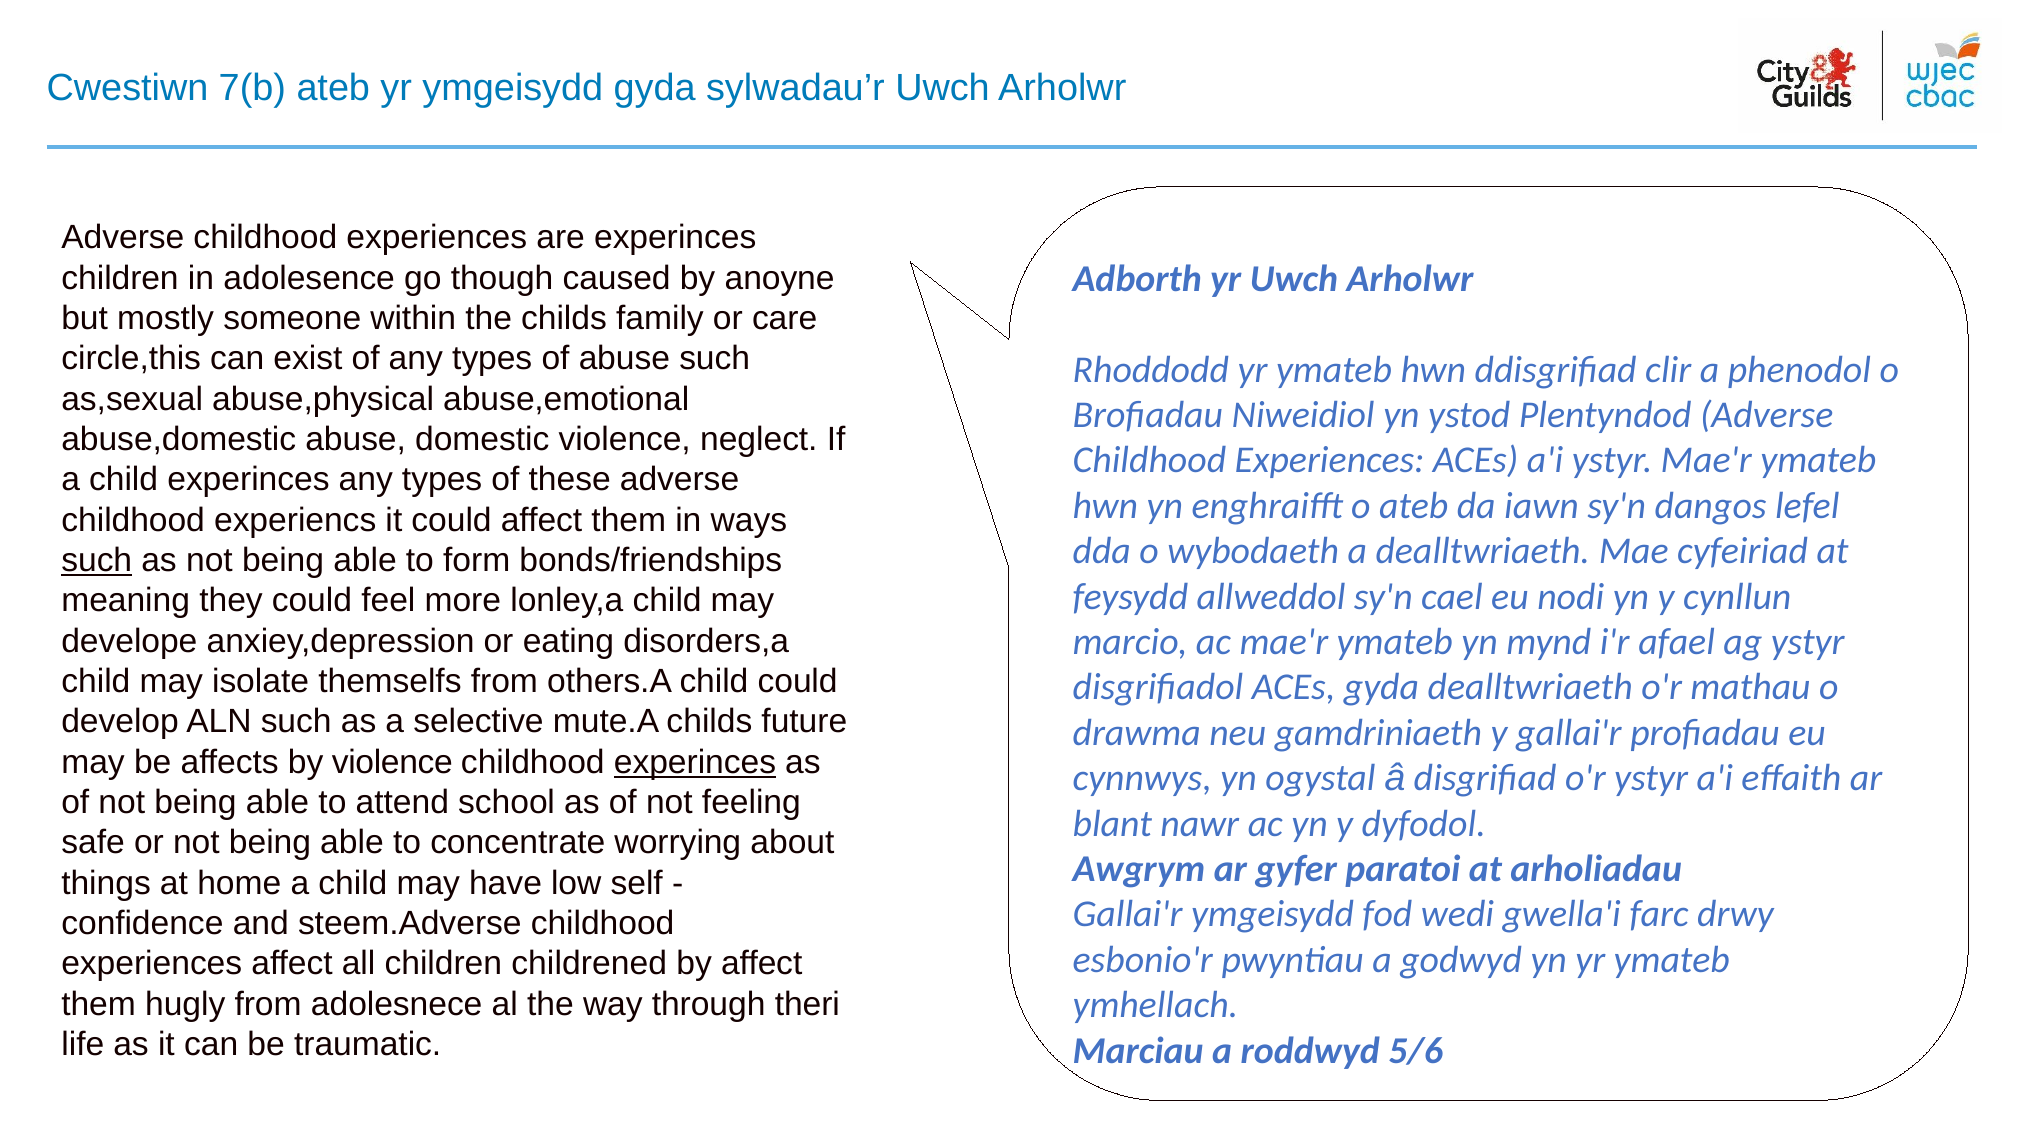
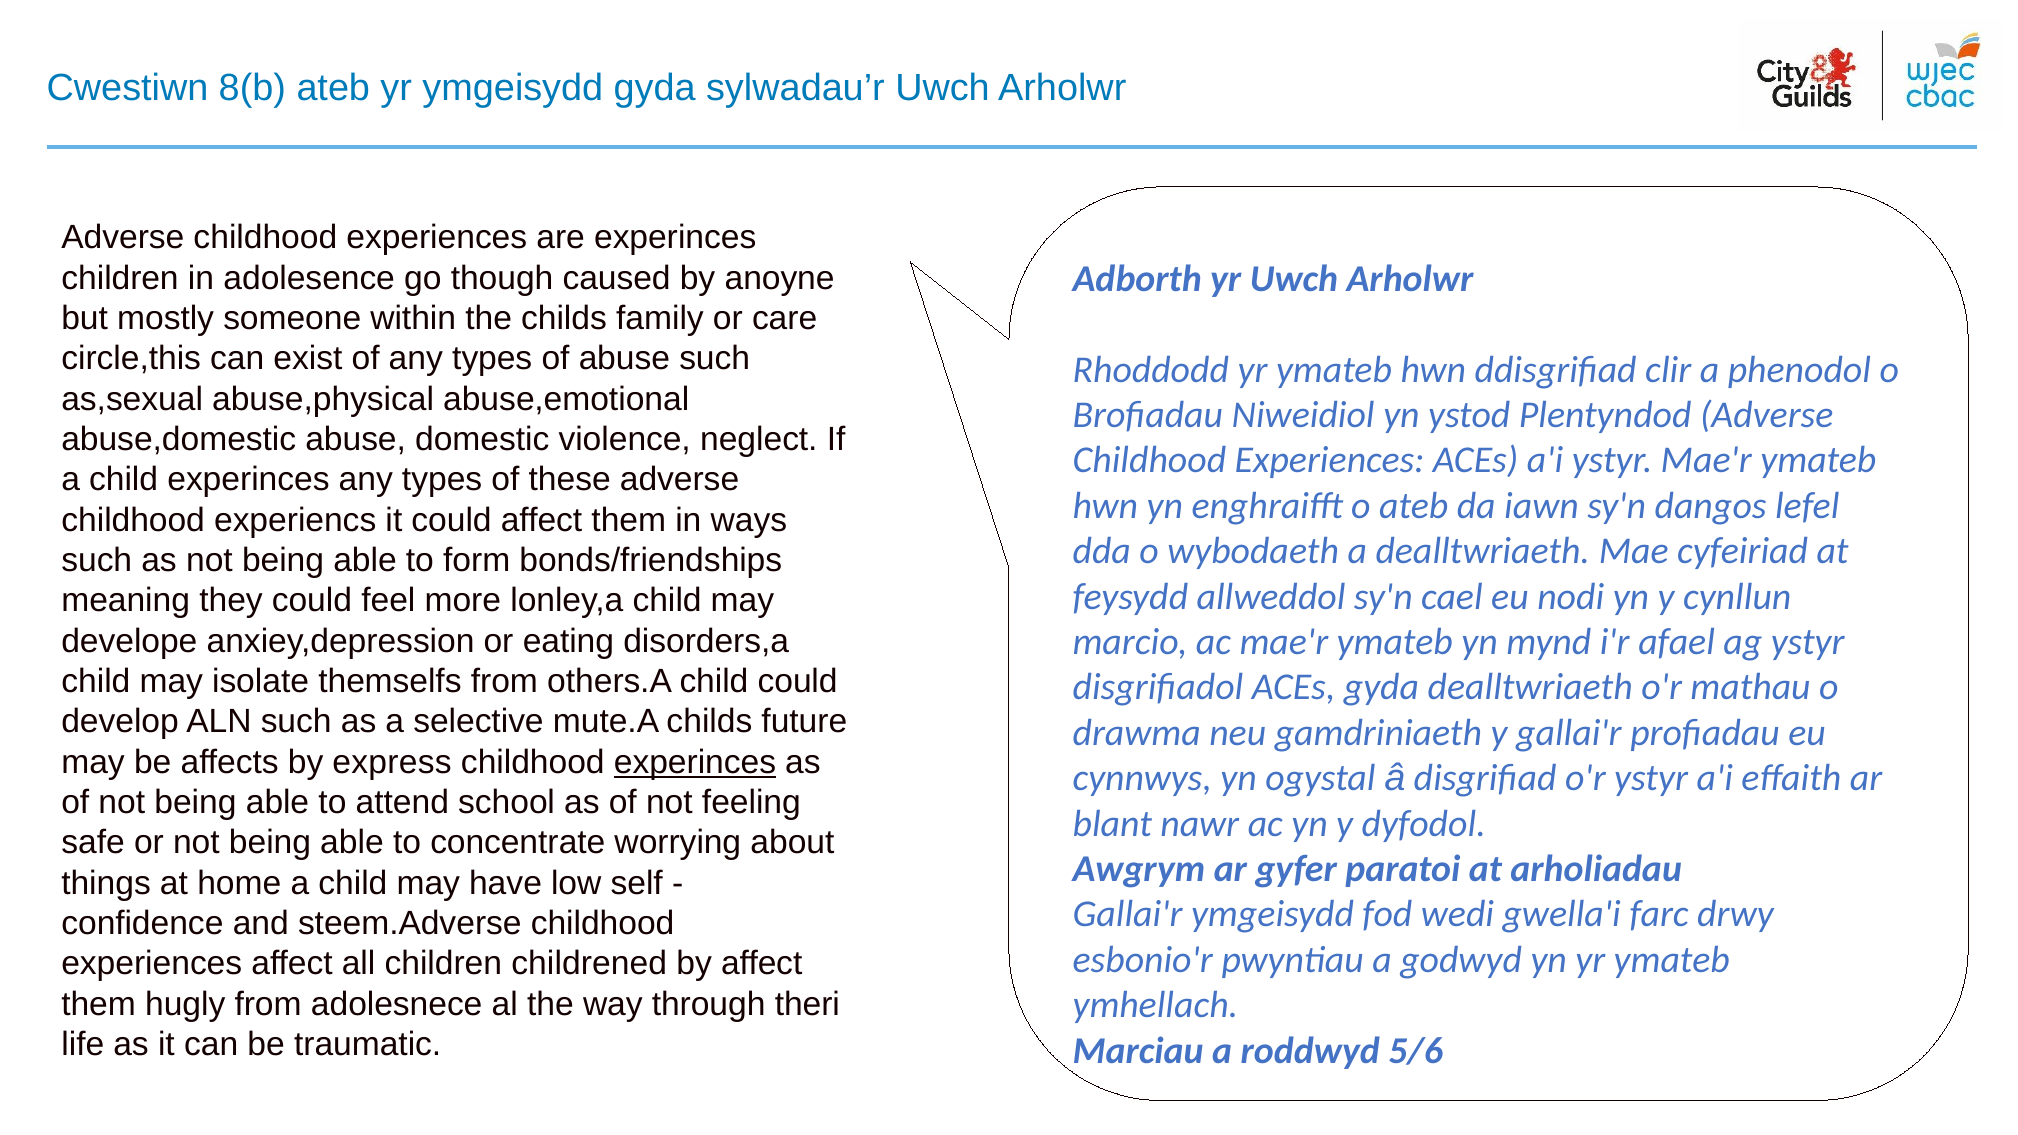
7(b: 7(b -> 8(b (252, 88)
such underline: present -> none (97, 561)
by violence: violence -> express (392, 762)
